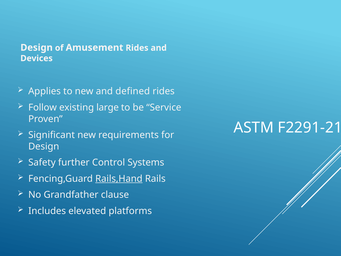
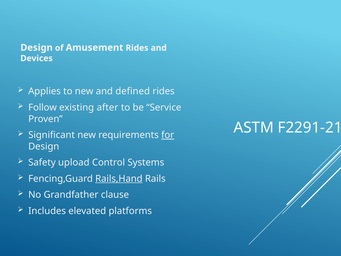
large: large -> after (107, 107)
for underline: none -> present (168, 135)
further: further -> upload (74, 162)
